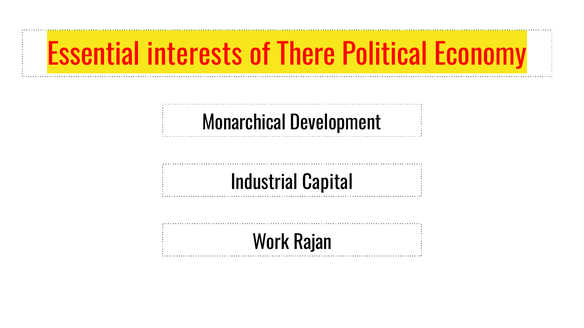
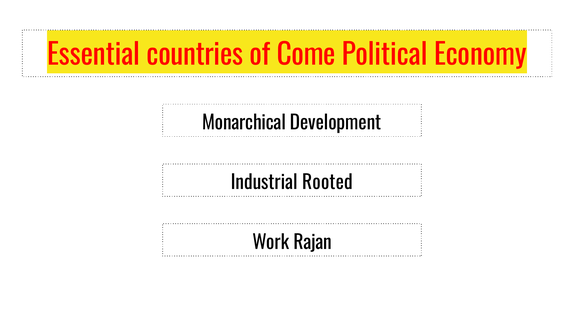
interests: interests -> countries (195, 55)
There: There -> Come (306, 55)
Capital: Capital -> Rooted (327, 183)
